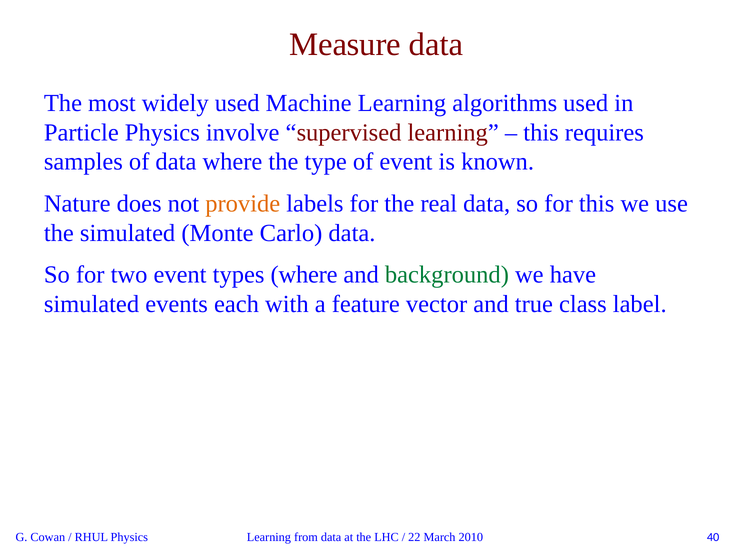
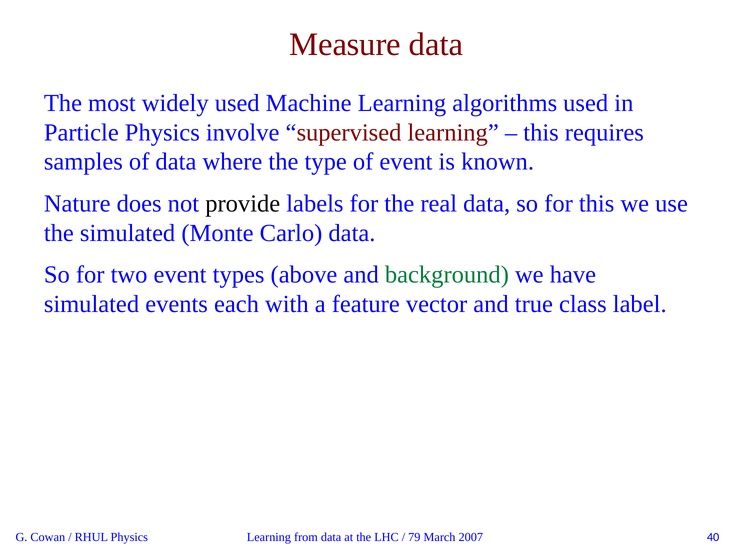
provide colour: orange -> black (243, 204)
types where: where -> above (304, 275)
22: 22 -> 79 (414, 537)
2010: 2010 -> 2007 (471, 537)
